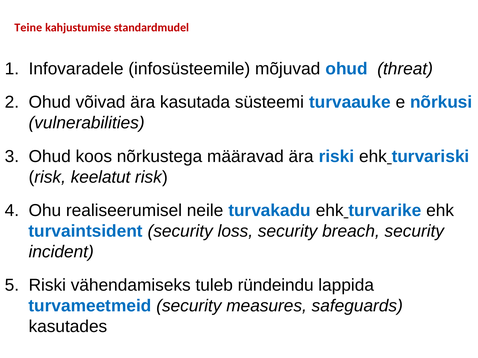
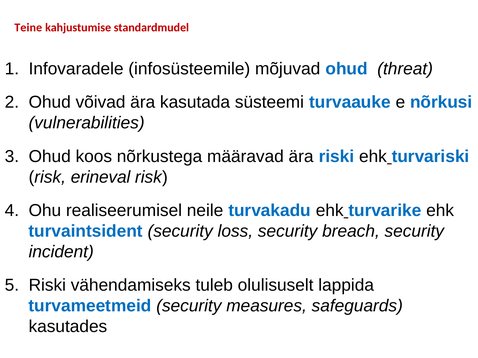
keelatut: keelatut -> erineval (101, 177)
ründeindu: ründeindu -> olulisuselt (276, 286)
